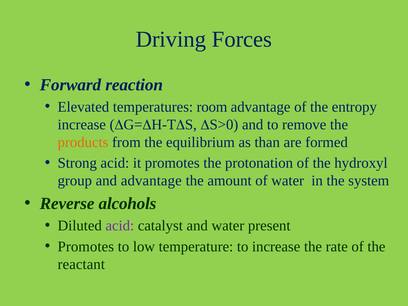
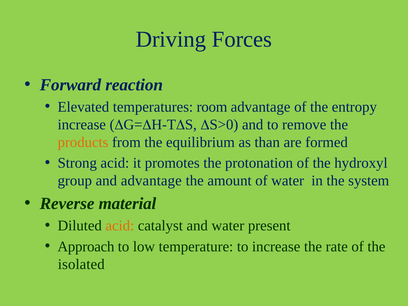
alcohols: alcohols -> material (127, 204)
acid colour: purple -> orange (120, 226)
Promotes: Promotes -> Approach (86, 246)
reactant: reactant -> isolated (81, 264)
